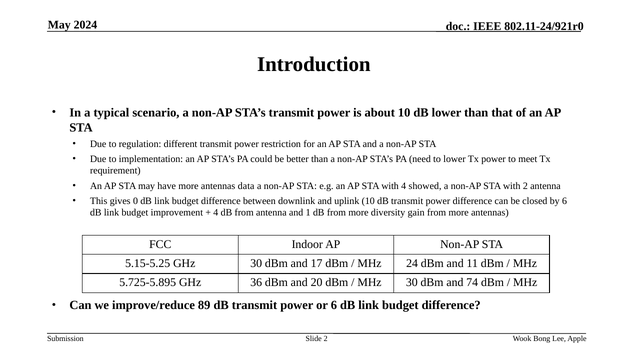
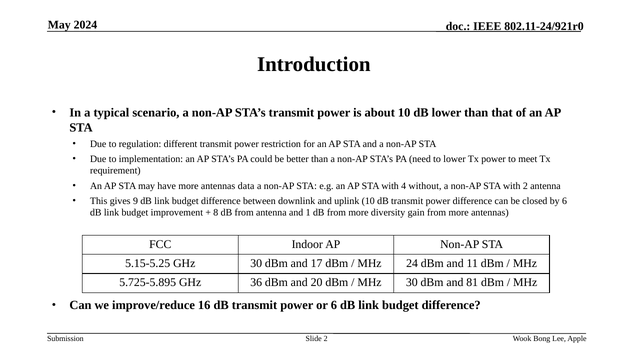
showed: showed -> without (425, 186)
0: 0 -> 9 (135, 201)
4: 4 -> 8 (216, 213)
74: 74 -> 81 (472, 283)
89: 89 -> 16 (204, 306)
